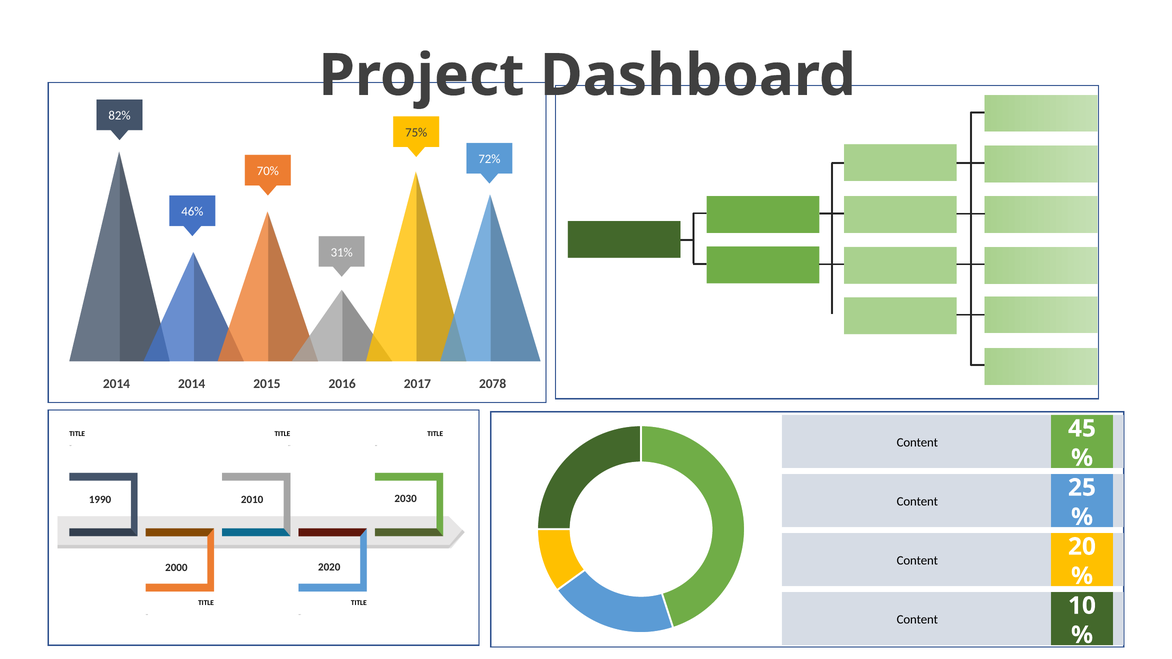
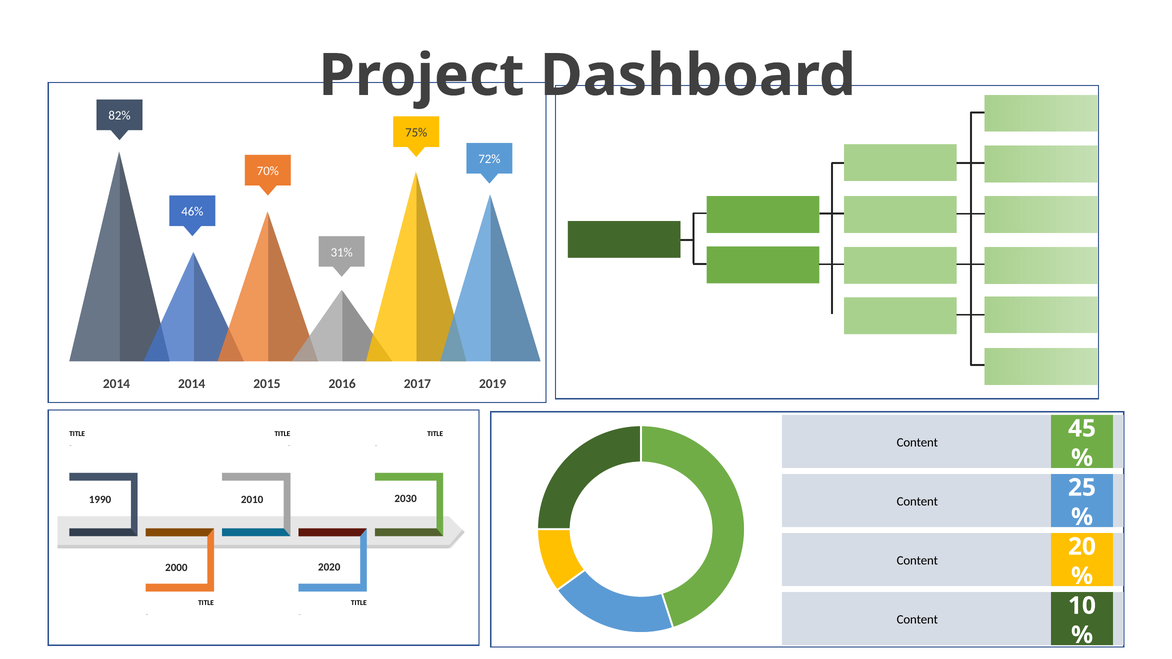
2078: 2078 -> 2019 (493, 384)
